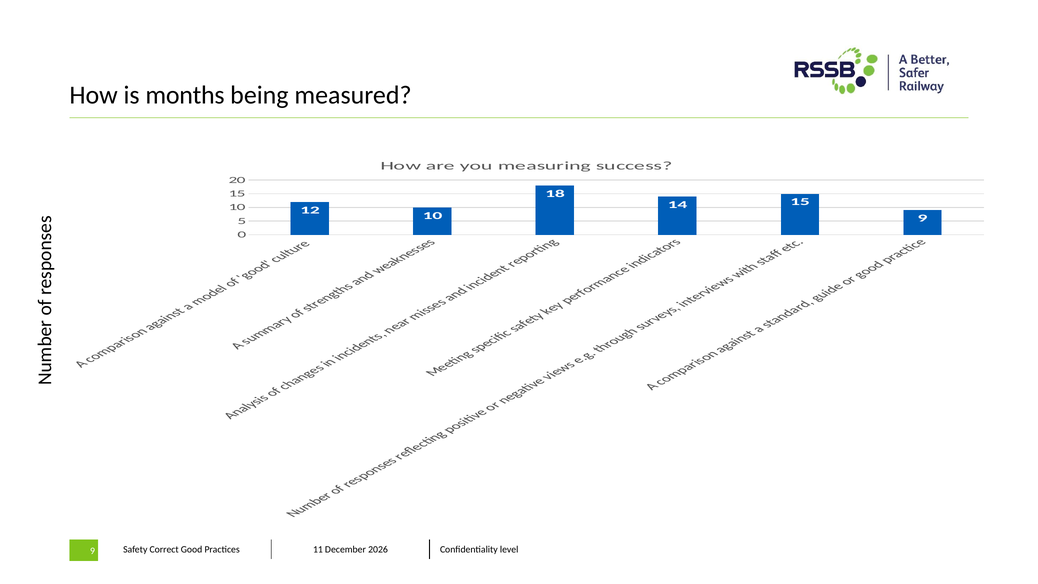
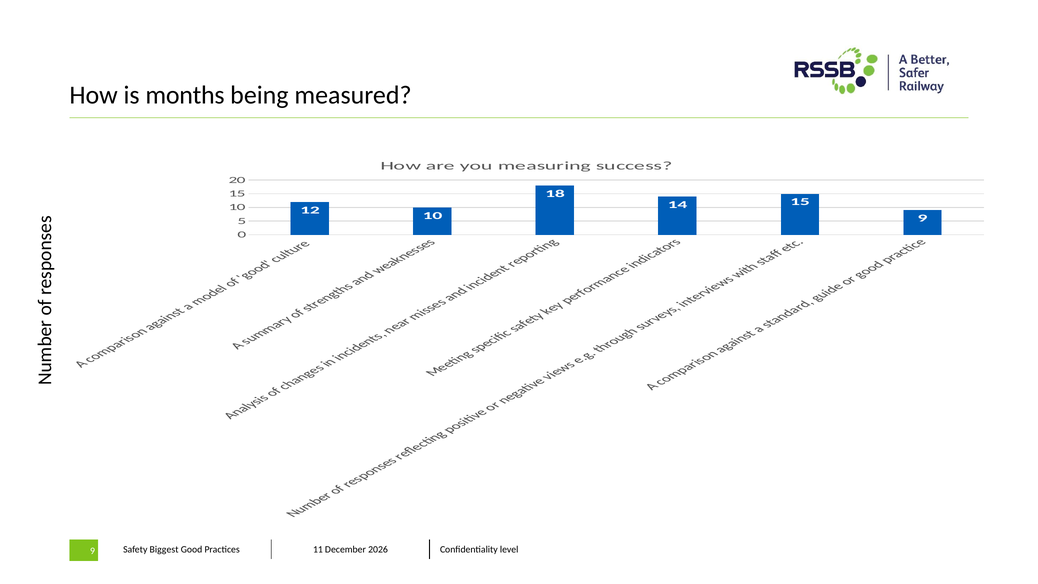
Correct: Correct -> Biggest (164, 549)
